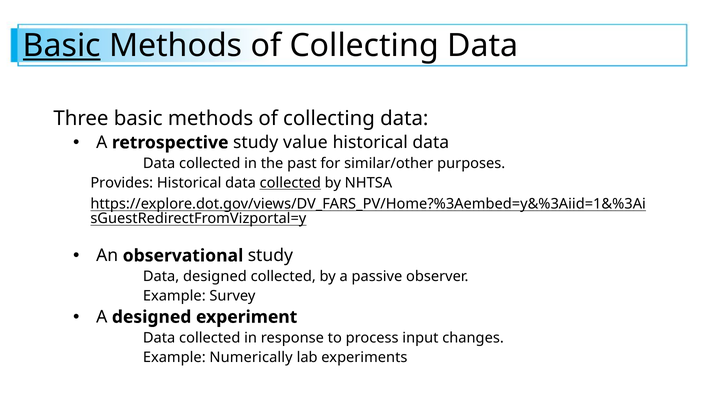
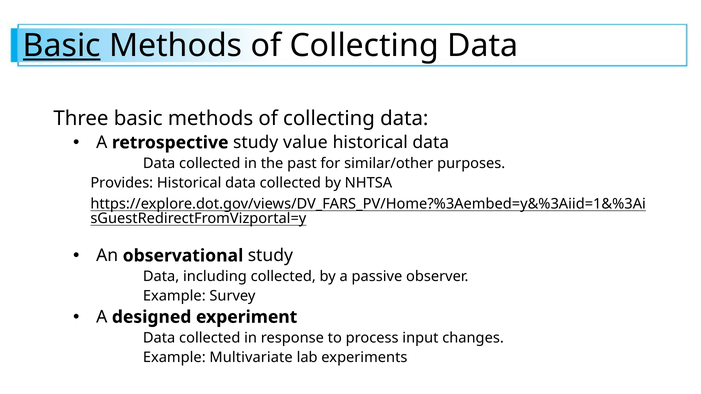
collected underline: present -> none (290, 183)
Data designed: designed -> including (215, 277)
Numerically: Numerically -> Multivariate (251, 358)
